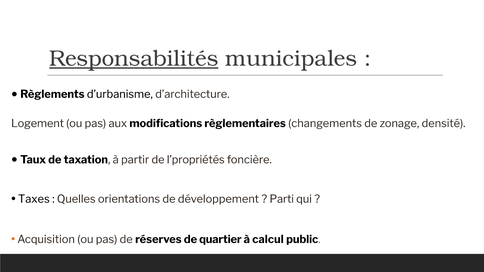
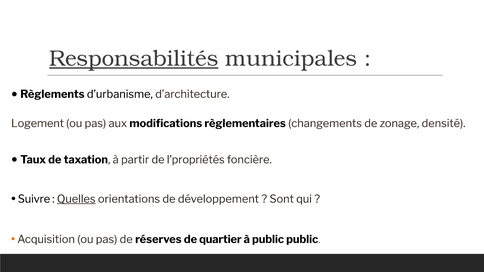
Taxes: Taxes -> Suivre (34, 199)
Quelles underline: none -> present (76, 199)
Parti: Parti -> Sont (282, 199)
à calcul: calcul -> public (268, 240)
